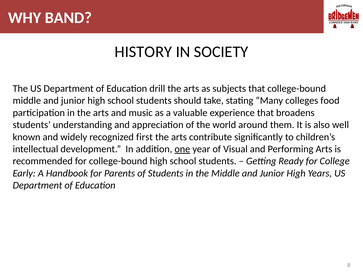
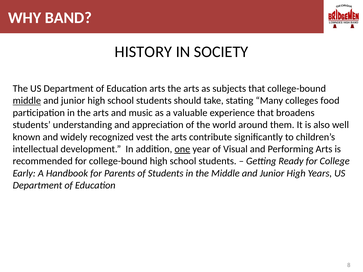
Education drill: drill -> arts (157, 89)
middle underline: none -> present (27, 101)
first: first -> vest (145, 137)
